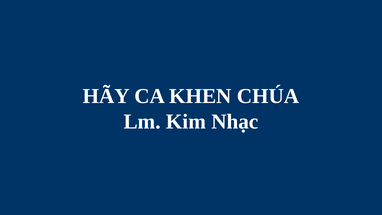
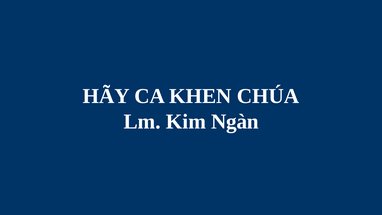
Nhạc: Nhạc -> Ngàn (235, 122)
